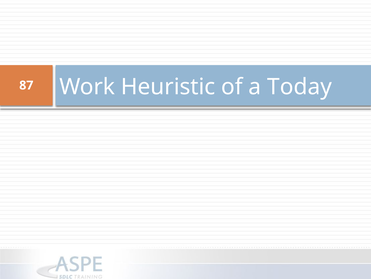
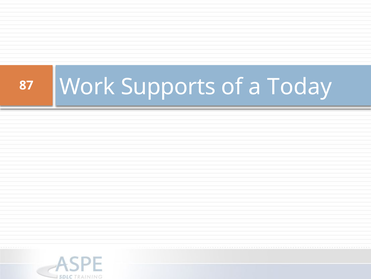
Heuristic: Heuristic -> Supports (168, 87)
